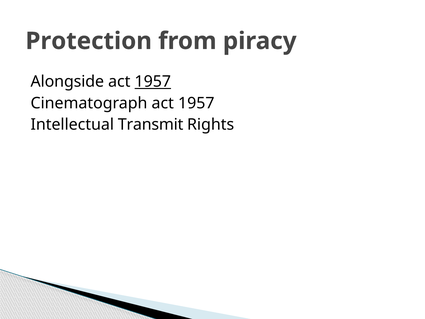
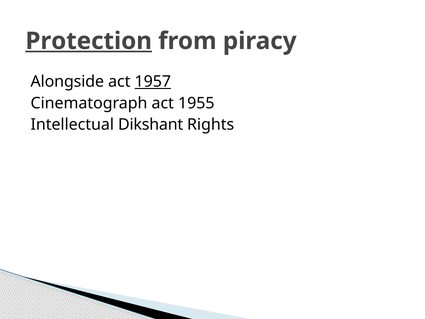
Protection underline: none -> present (89, 41)
Cinematograph act 1957: 1957 -> 1955 (196, 103)
Transmit: Transmit -> Dikshant (151, 125)
